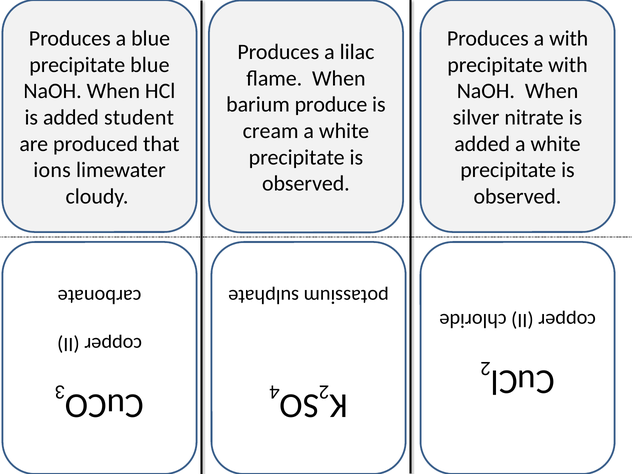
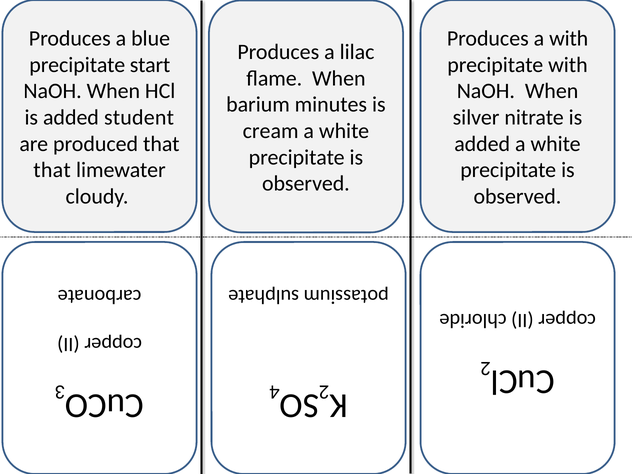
precipitate blue: blue -> start (150, 65)
produce: produce -> minutes (331, 105)
ions: ions -> that (52, 170)
